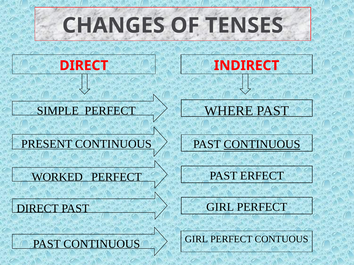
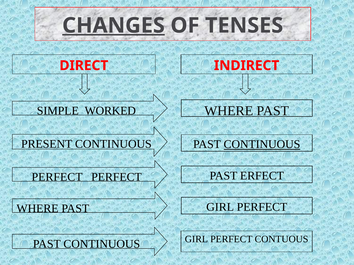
CHANGES underline: none -> present (113, 26)
SIMPLE PERFECT: PERFECT -> WORKED (110, 111)
WORKED: WORKED -> PERFECT (57, 177)
DIRECT: DIRECT -> WHERE (38, 209)
